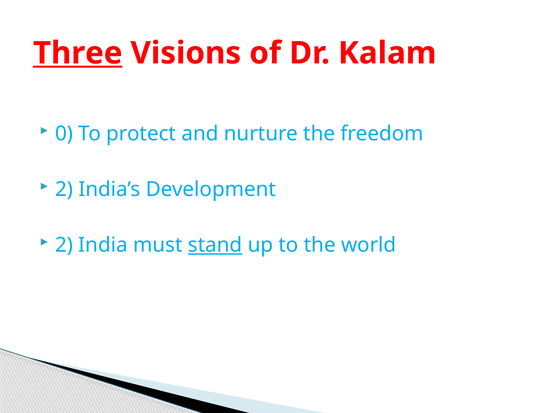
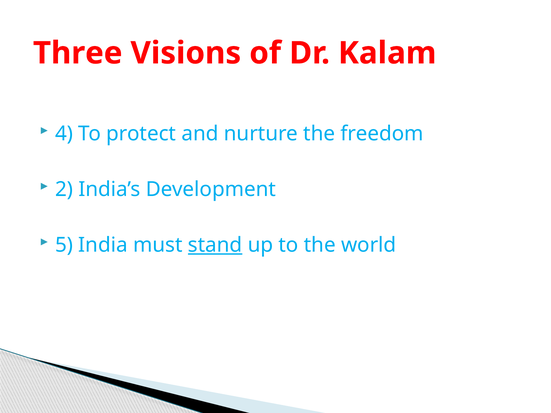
Three underline: present -> none (78, 53)
0: 0 -> 4 (64, 134)
2: 2 -> 5 (64, 245)
